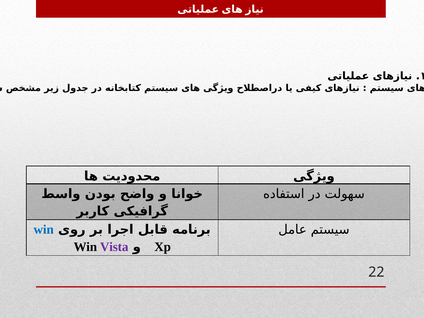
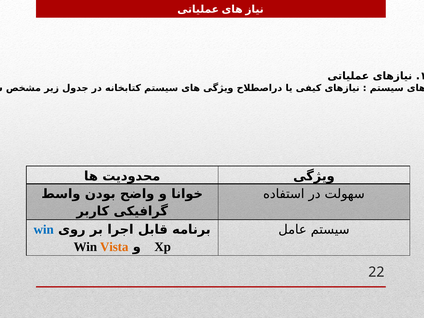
Vista colour: purple -> orange (114, 247)
